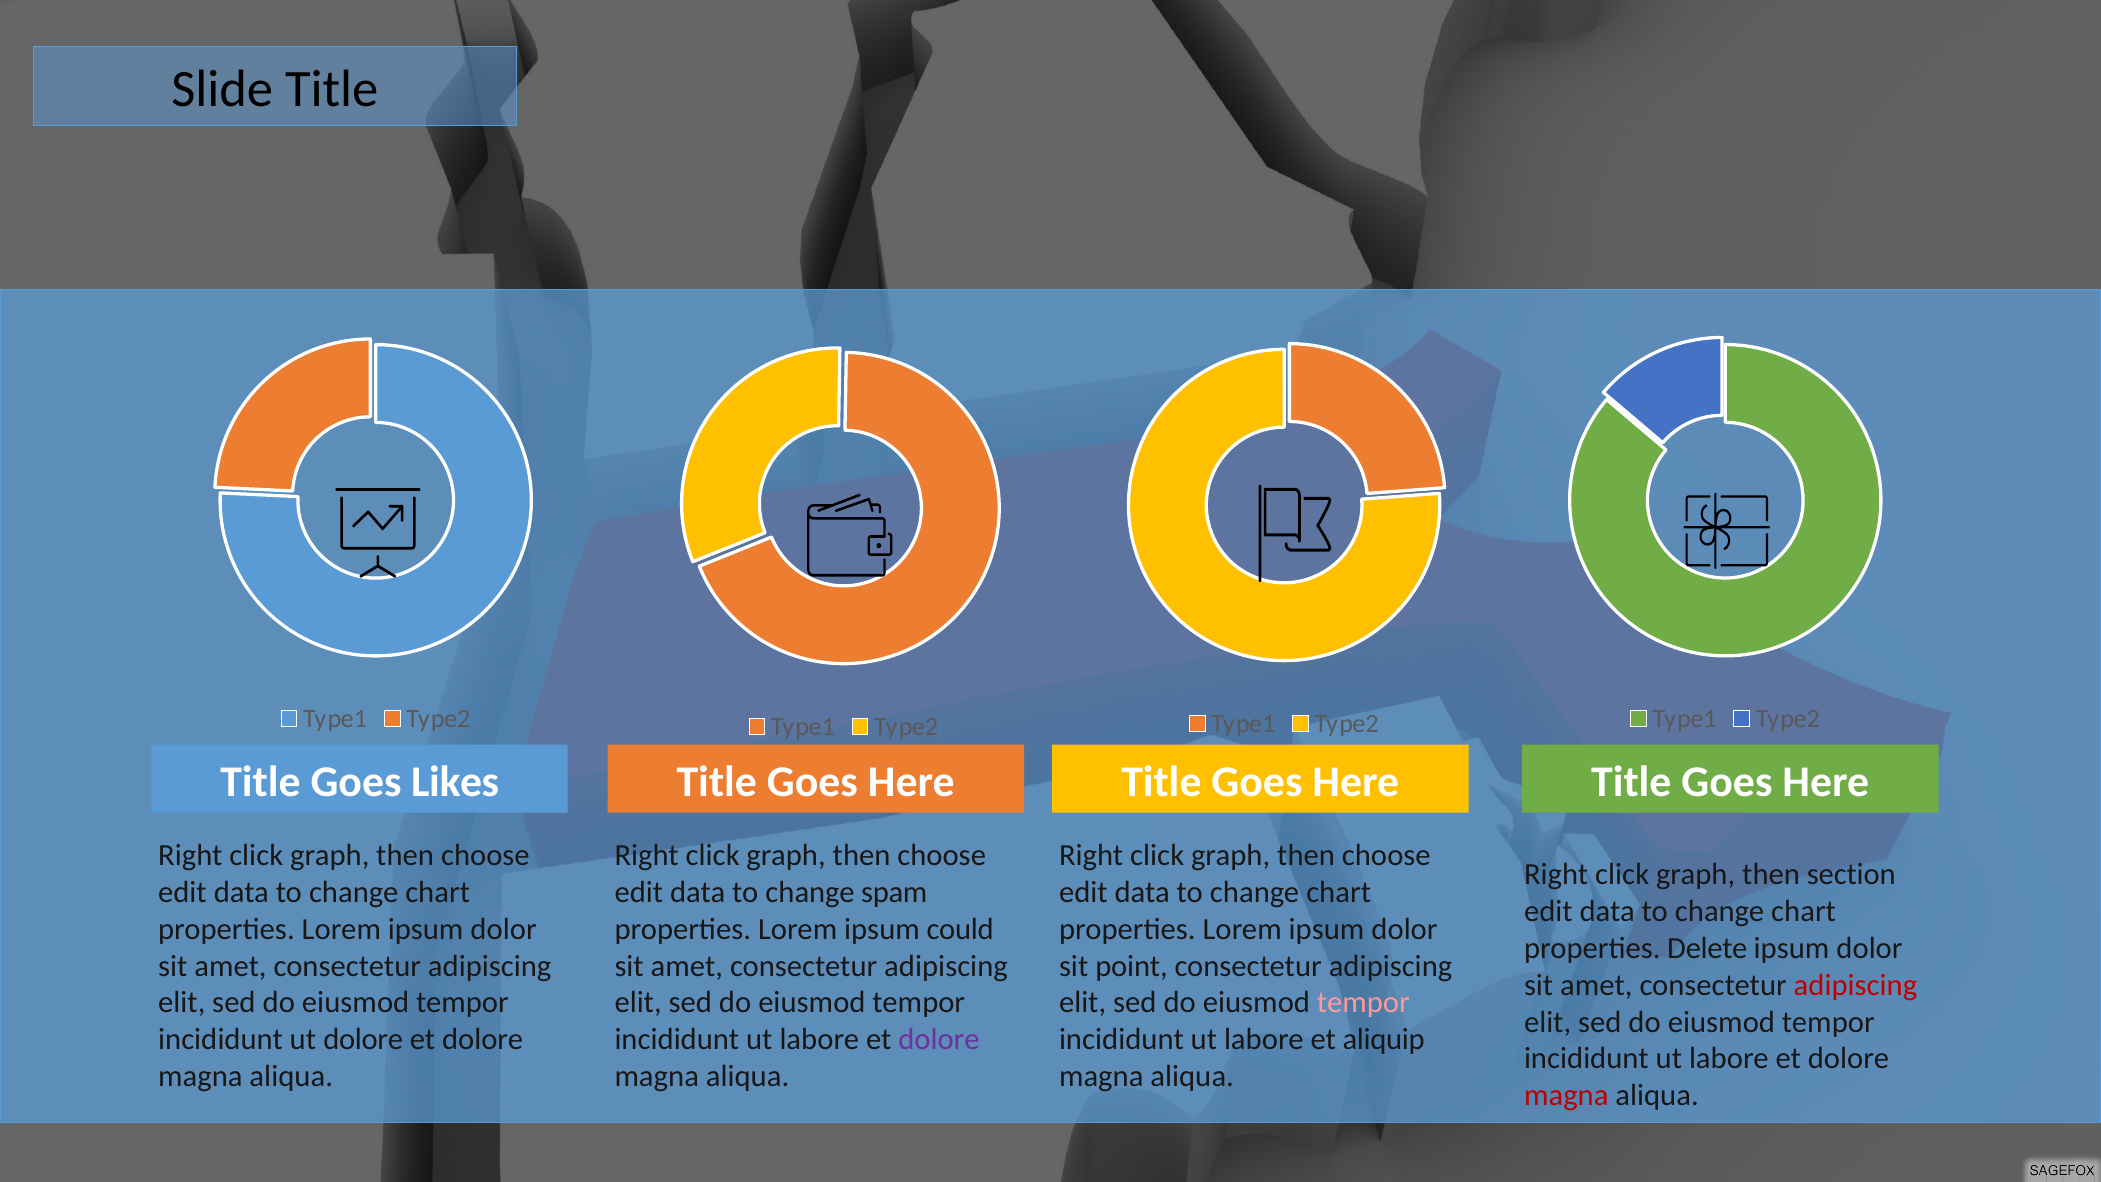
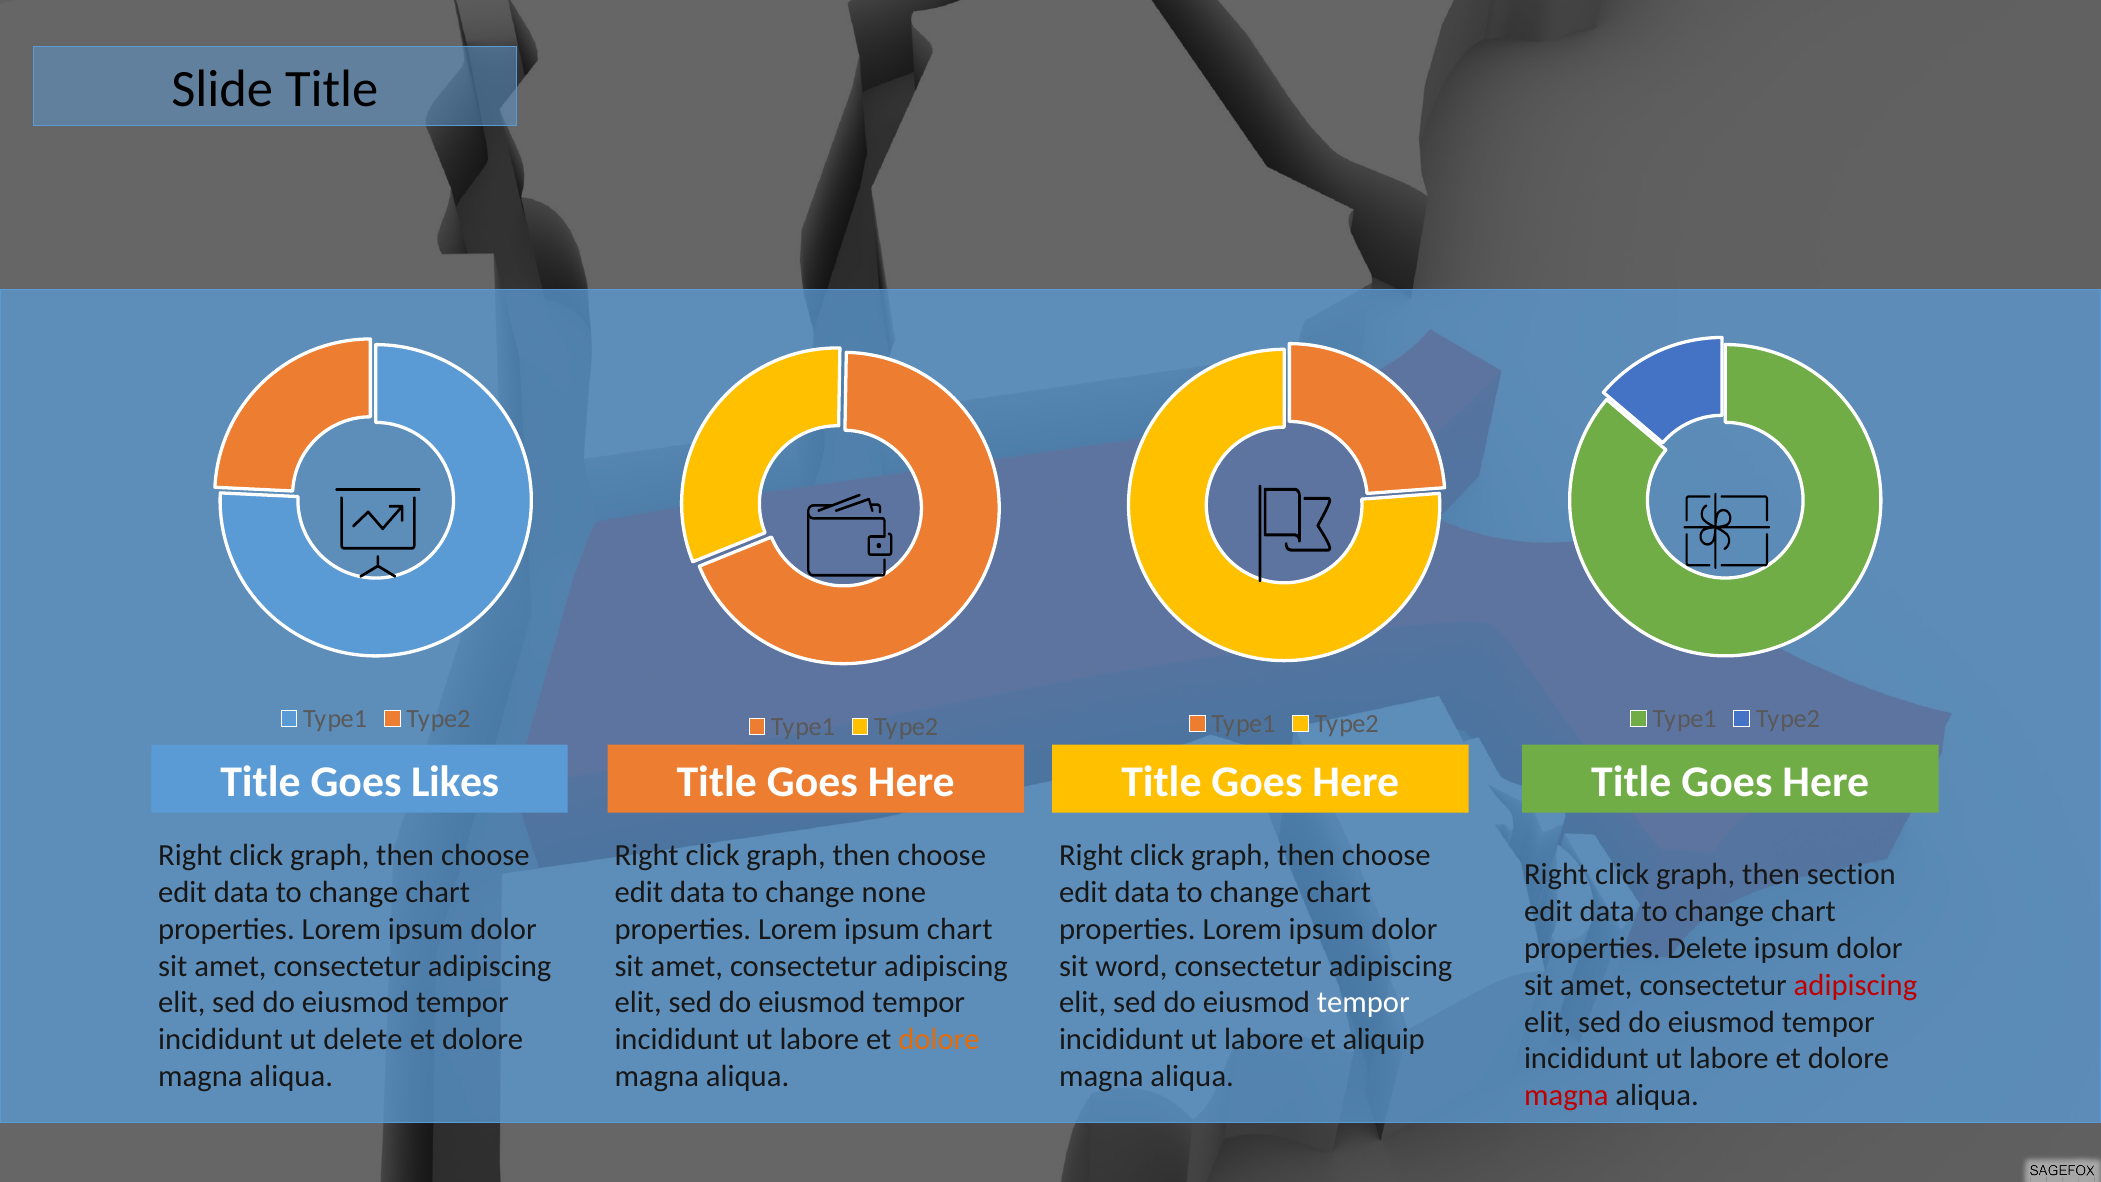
spam: spam -> none (894, 892)
ipsum could: could -> chart (960, 929)
point: point -> word (1131, 966)
tempor colour: pink -> white (1363, 1003)
ut dolore: dolore -> delete (363, 1039)
dolore colour: purple -> orange (939, 1039)
